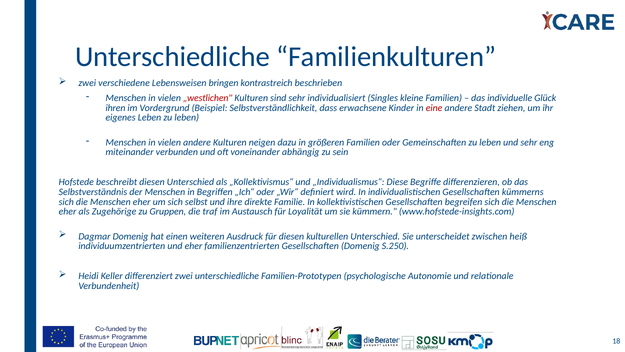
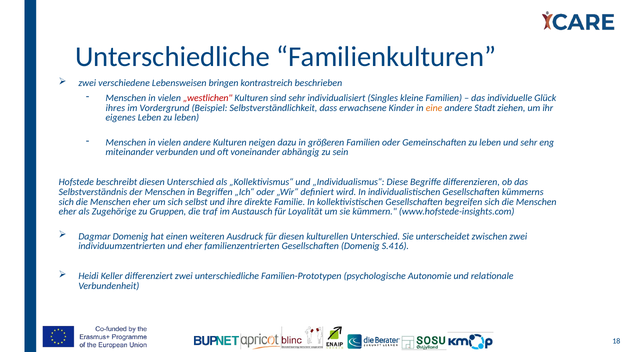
ihren: ihren -> ihres (115, 108)
eine colour: red -> orange (434, 108)
zwischen heiß: heiß -> zwei (518, 236)
S.250: S.250 -> S.416 (395, 246)
